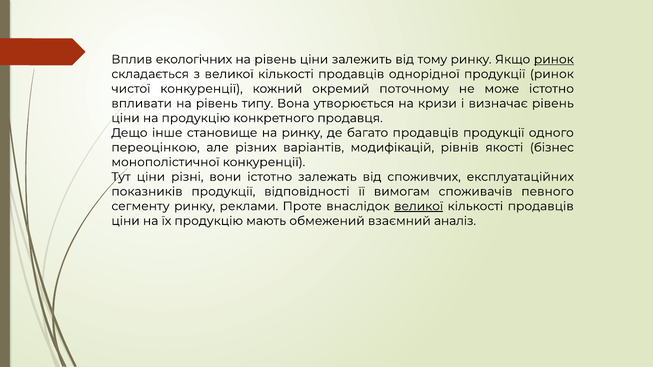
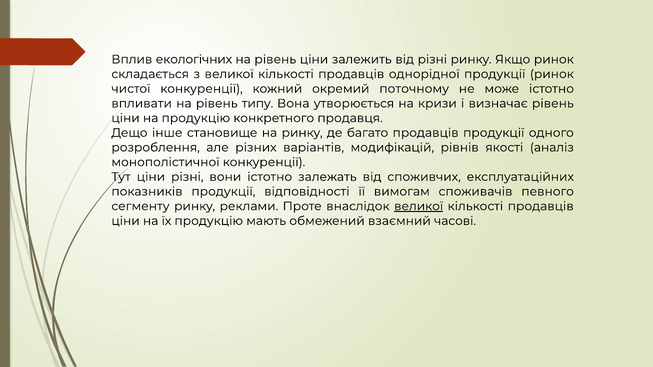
від тому: тому -> різні (432, 59)
ринок underline: present -> none (554, 59)
переоцінкою: переоцінкою -> розроблення (156, 148)
бізнес: бізнес -> аналіз (552, 148)
аналіз: аналіз -> часові (455, 221)
